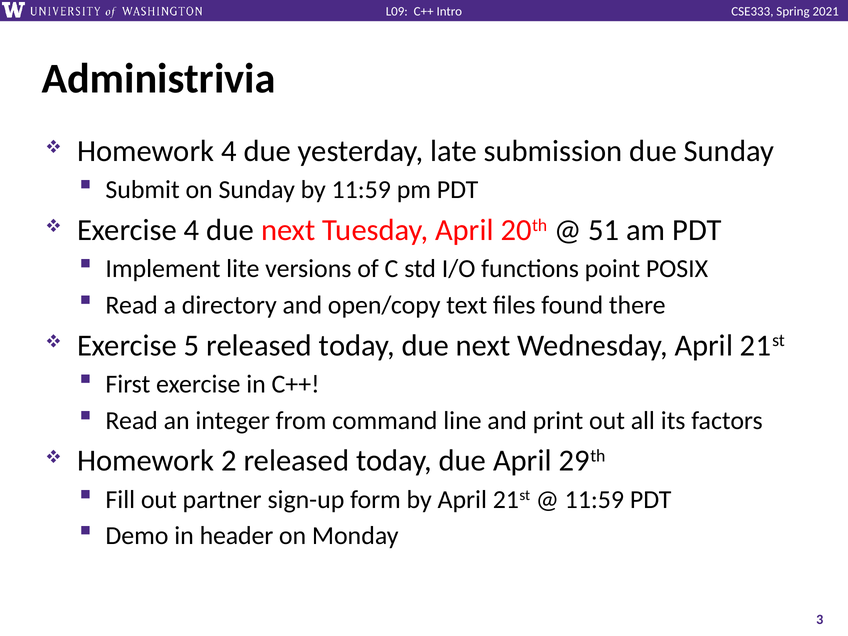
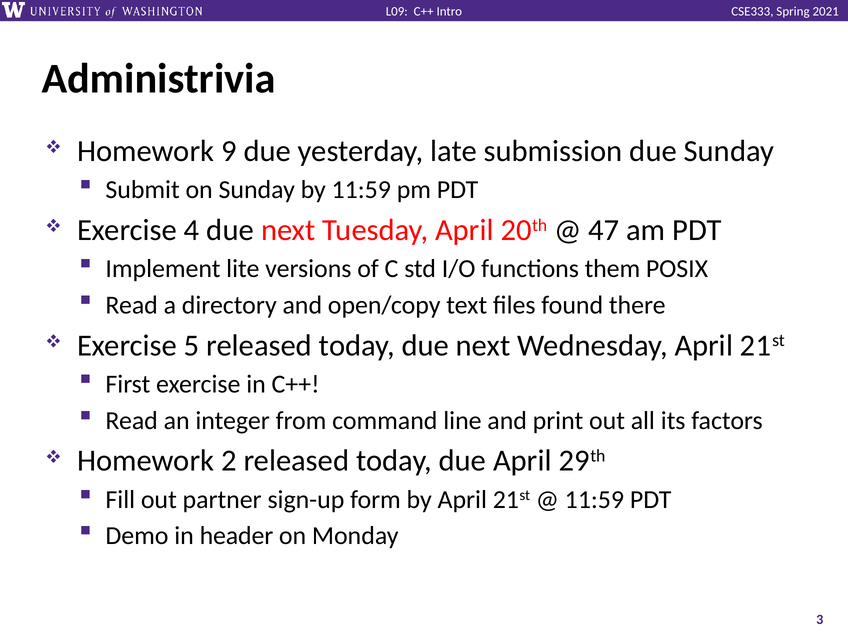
Homework 4: 4 -> 9 (229, 151)
51: 51 -> 47 (604, 230)
point: point -> them (612, 269)
